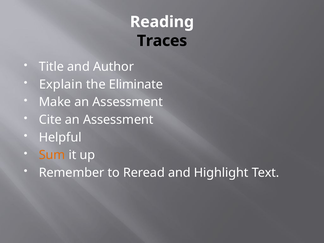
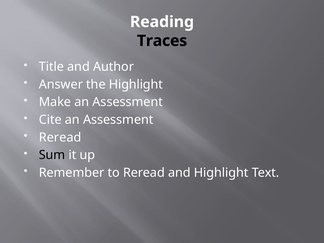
Explain: Explain -> Answer (61, 84)
the Eliminate: Eliminate -> Highlight (136, 84)
Helpful: Helpful -> Reread (60, 137)
Sum colour: orange -> black (52, 155)
